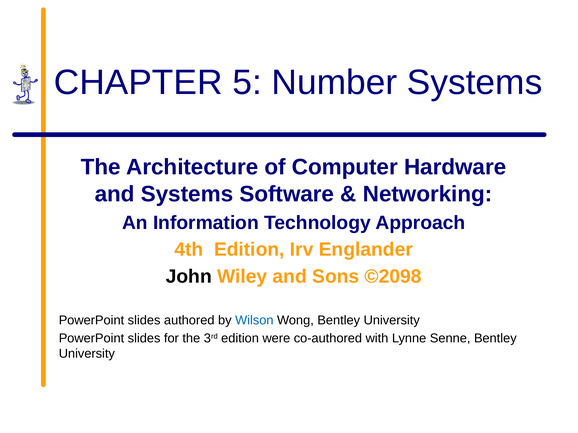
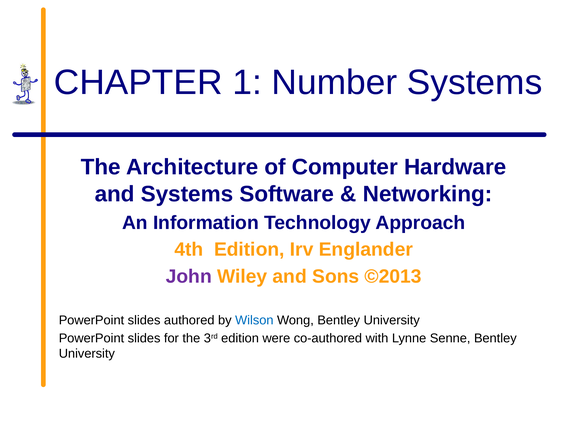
5: 5 -> 1 (247, 83)
John colour: black -> purple (189, 277)
©2098: ©2098 -> ©2013 (393, 277)
